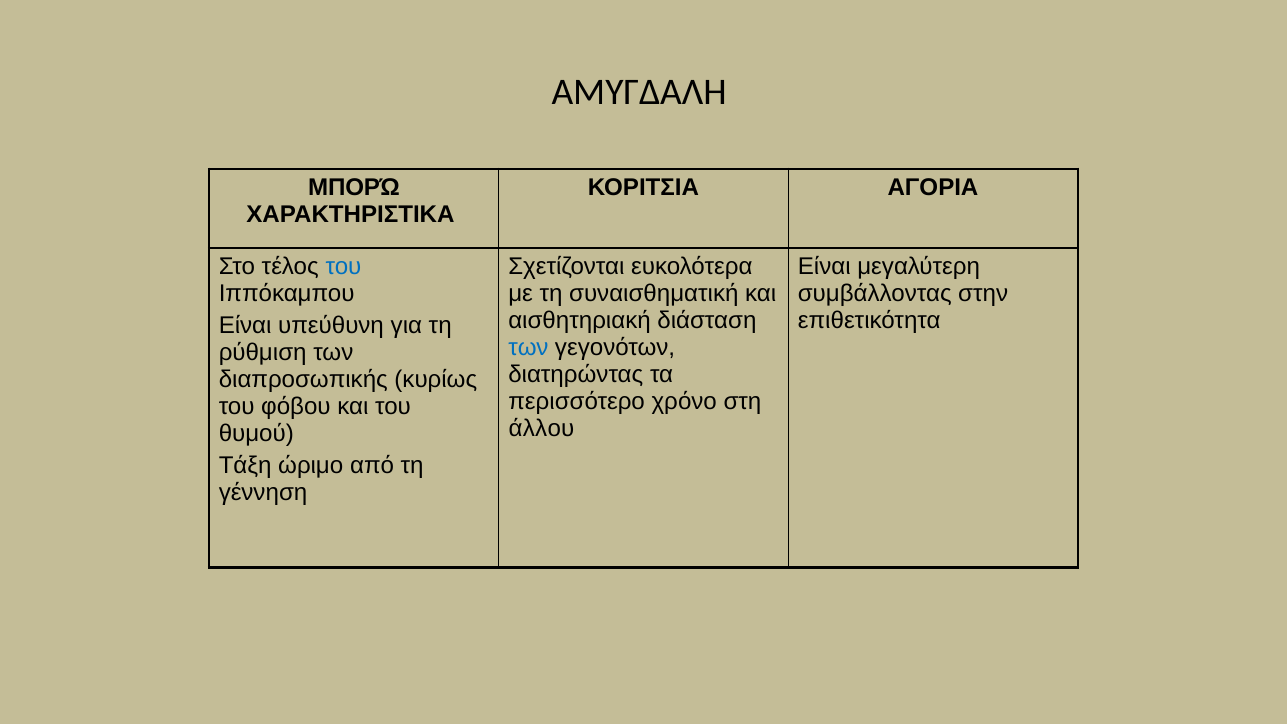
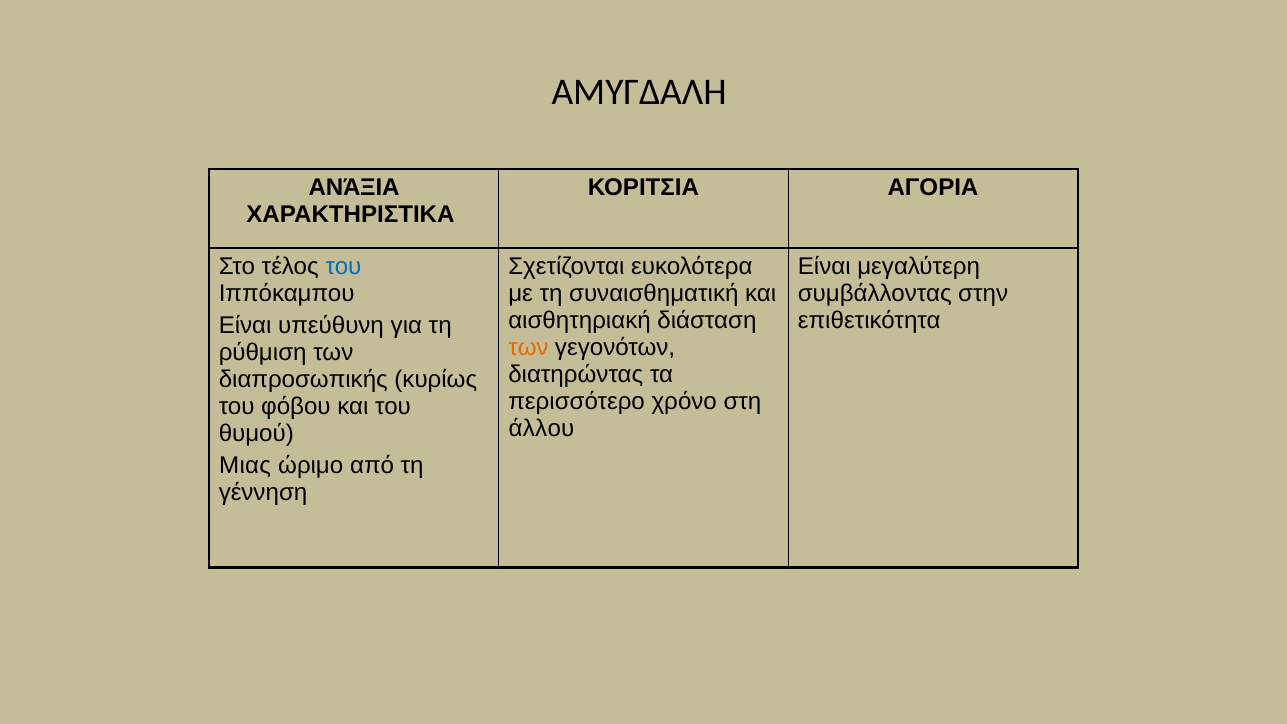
ΜΠΟΡΏ: ΜΠΟΡΏ -> ΑΝΆΞΙΑ (354, 188)
των colour: blue -> orange (528, 348)
Τάξη: Τάξη -> Μιας (245, 466)
